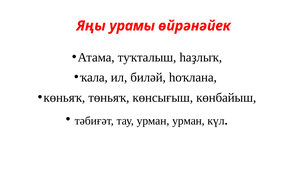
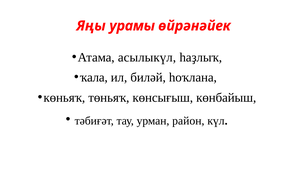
туҡталыш: туҡталыш -> асылыкүл (147, 57)
урман урман: урман -> район (188, 121)
